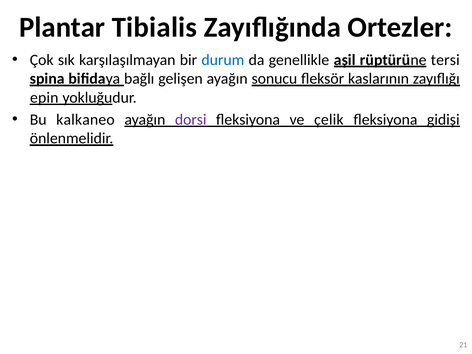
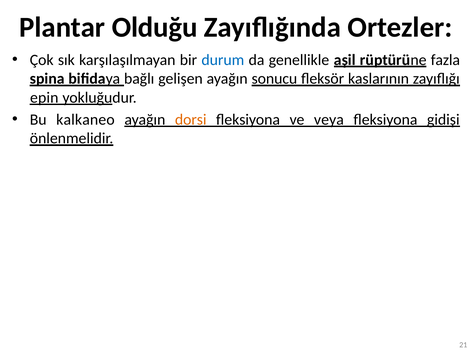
Tibialis: Tibialis -> Olduğu (155, 27)
tersi: tersi -> fazla (445, 60)
dorsi colour: purple -> orange (191, 120)
çelik: çelik -> veya (329, 120)
